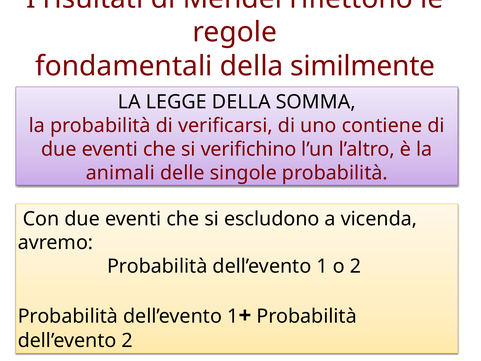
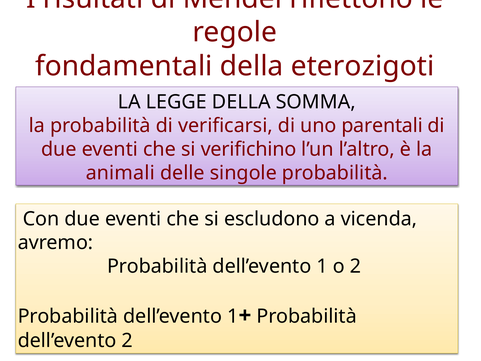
similmente: similmente -> eterozigoti (363, 66)
contiene: contiene -> parentali (382, 126)
